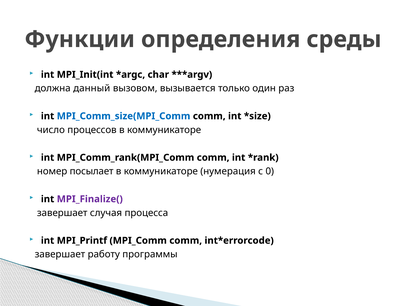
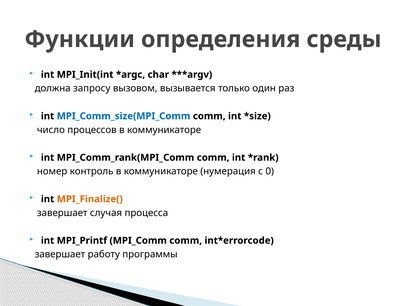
данный: данный -> запросу (92, 89)
посылает: посылает -> контроль (92, 172)
MPI_Finalize( colour: purple -> orange (90, 200)
